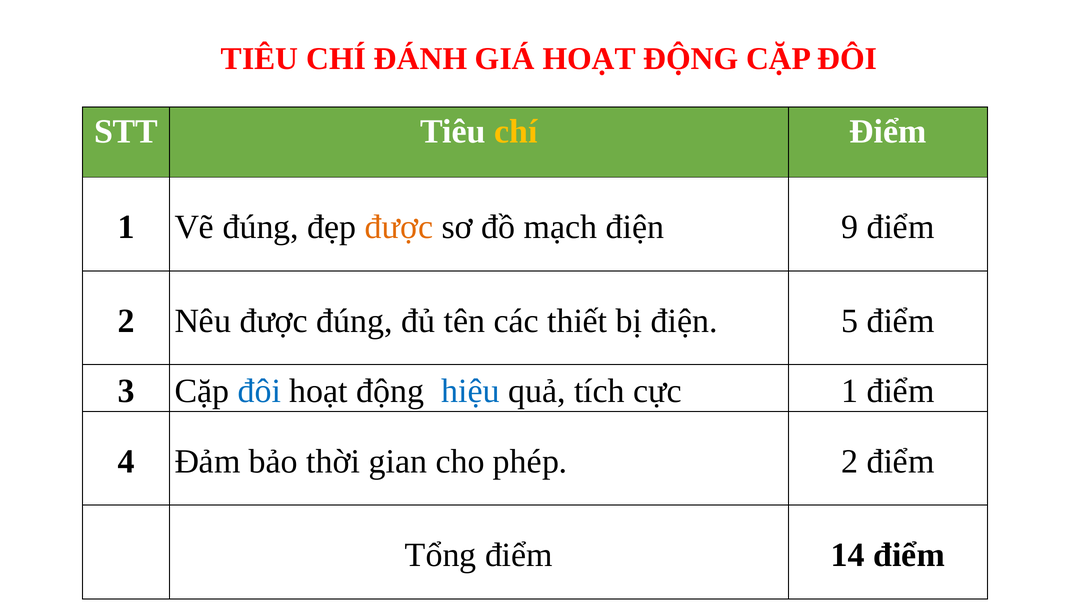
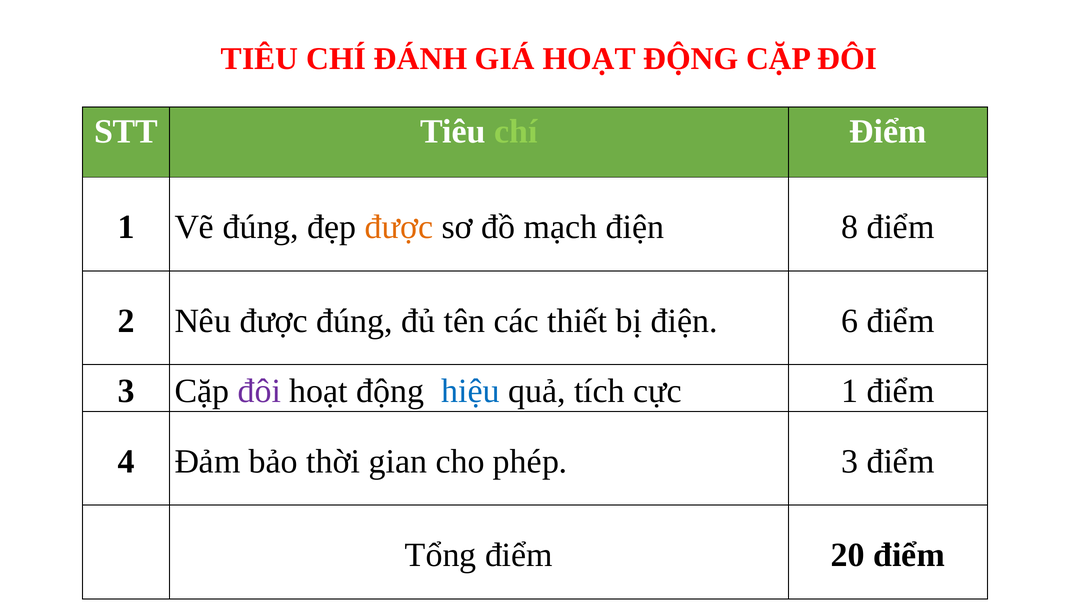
chí colour: yellow -> light green (516, 132)
9: 9 -> 8 (850, 227)
5: 5 -> 6 (850, 321)
đôi colour: blue -> purple (259, 391)
phép 2: 2 -> 3 (850, 462)
14: 14 -> 20 (848, 555)
